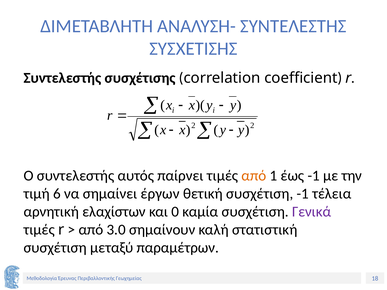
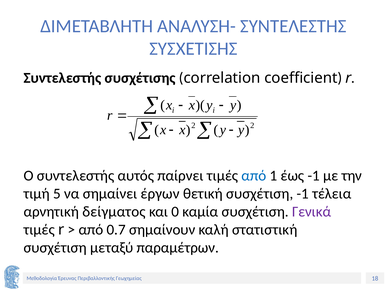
από colour: orange -> blue (254, 176)
6: 6 -> 5 (57, 194)
ελαχίστων: ελαχίστων -> δείγματος (114, 212)
3.0: 3.0 -> 0.7 (116, 230)
